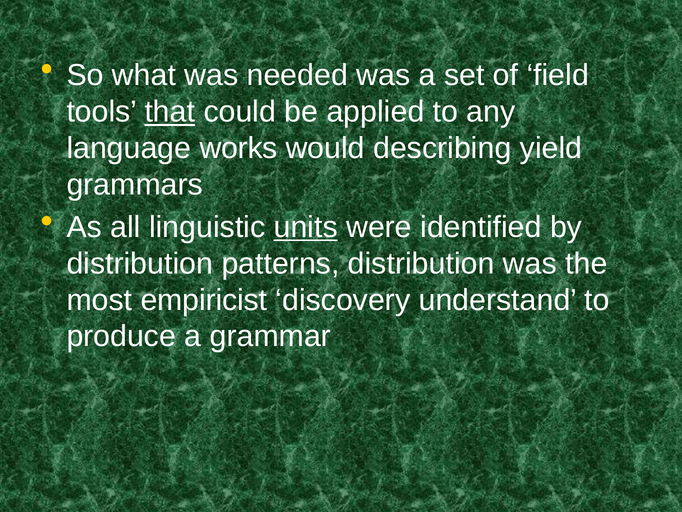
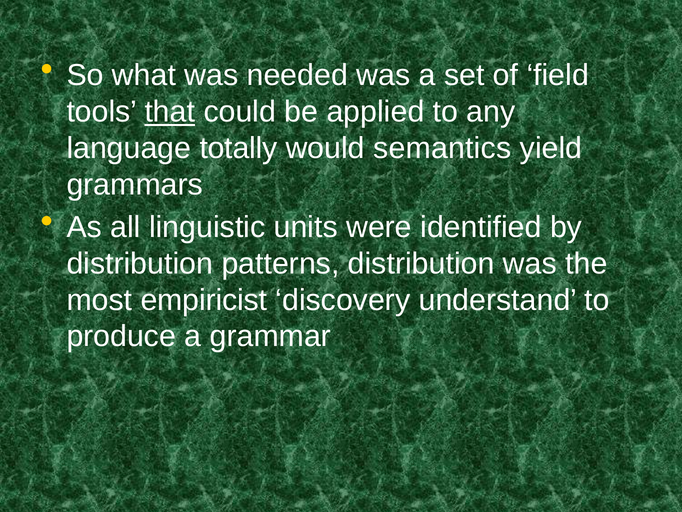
works: works -> totally (239, 148)
describing: describing -> semantics (442, 148)
units underline: present -> none (306, 227)
